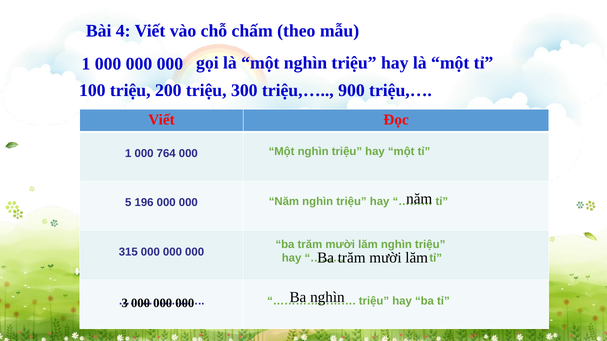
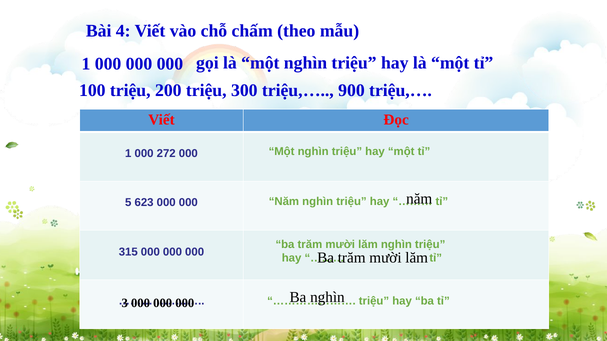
764: 764 -> 272 (166, 154)
196: 196 -> 623 (144, 203)
